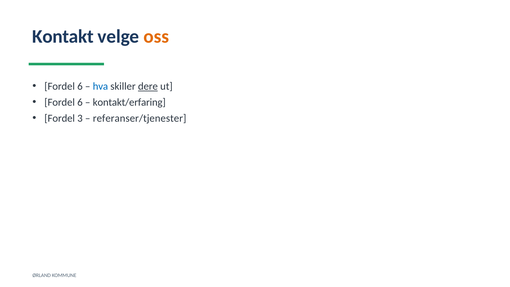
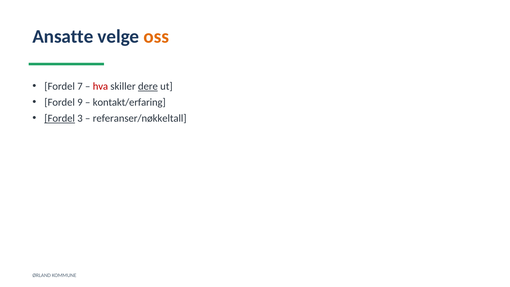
Kontakt: Kontakt -> Ansatte (63, 36)
6: 6 -> 7 (80, 86)
hva colour: blue -> red (100, 86)
6: 6 -> 9 (80, 102)
Fordel underline: none -> present (60, 118)
referanser/tjenester: referanser/tjenester -> referanser/nøkkeltall (140, 118)
